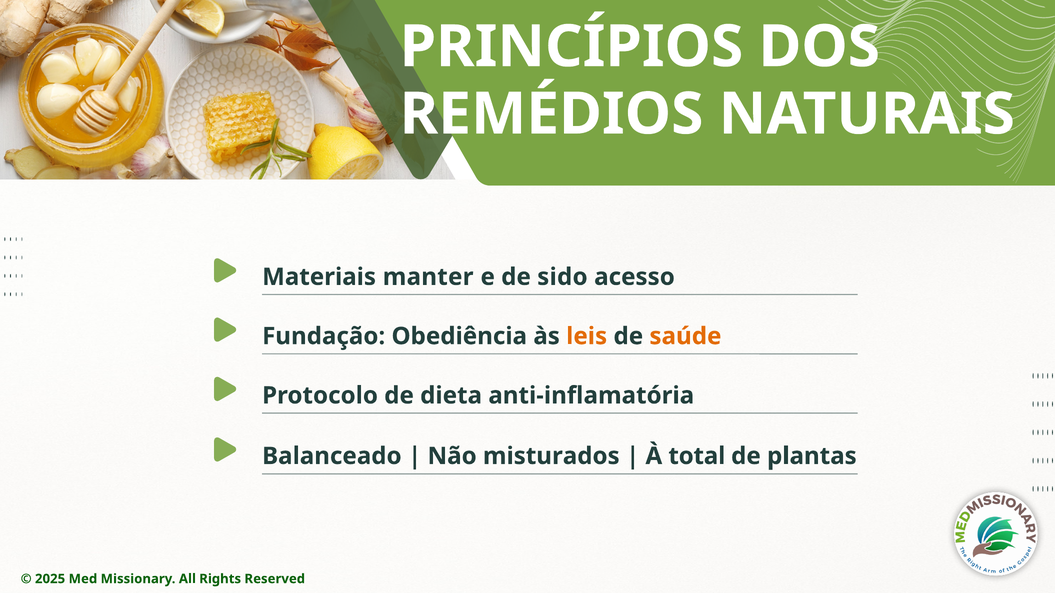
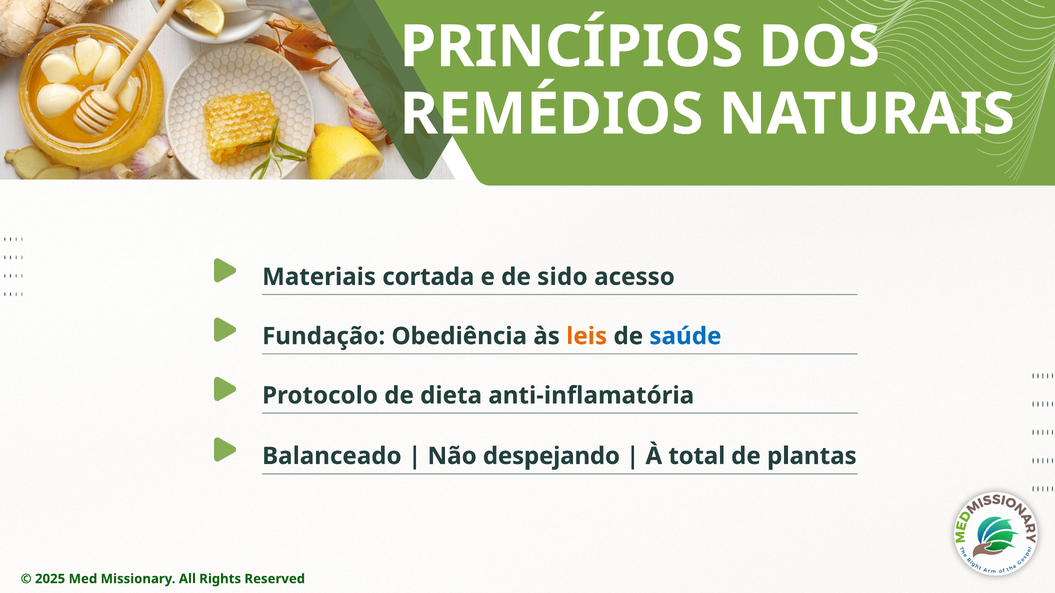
manter: manter -> cortada (428, 277)
saúde colour: orange -> blue (685, 336)
misturados: misturados -> despejando (551, 456)
